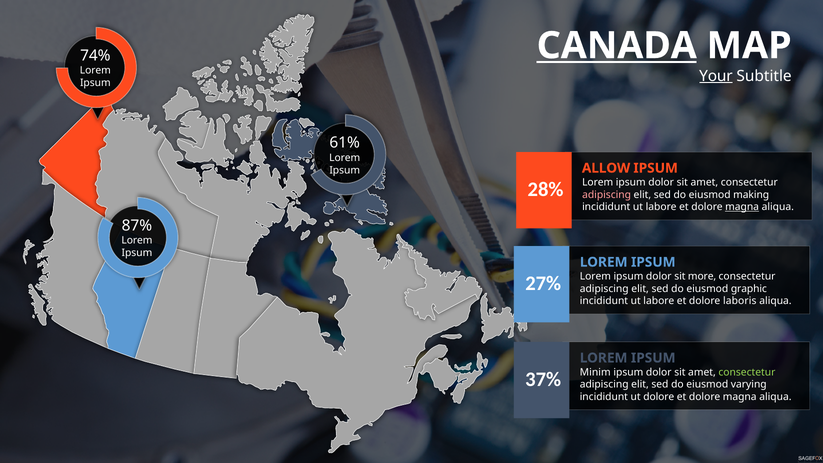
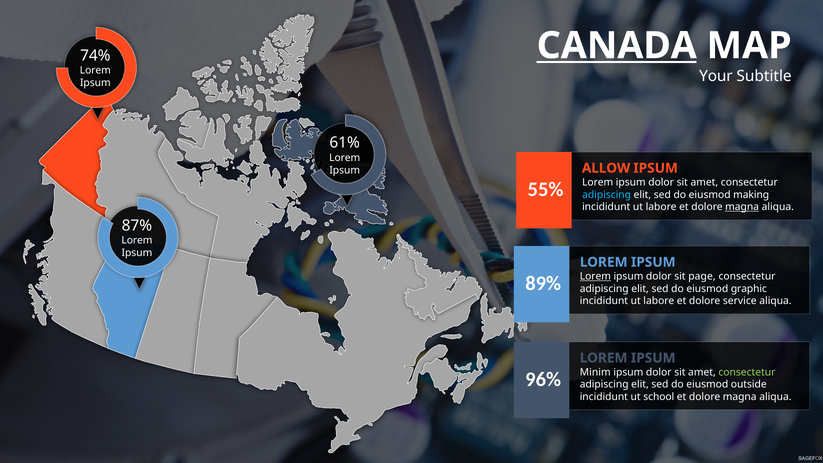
Your underline: present -> none (716, 76)
28%: 28% -> 55% (546, 189)
adipiscing colour: pink -> light blue (607, 195)
Lorem underline: none -> present (595, 276)
more: more -> page (702, 276)
27%: 27% -> 89% (543, 283)
laboris: laboris -> service (740, 301)
37%: 37% -> 96% (543, 379)
varying: varying -> outside (749, 384)
ut dolore: dolore -> school (659, 397)
